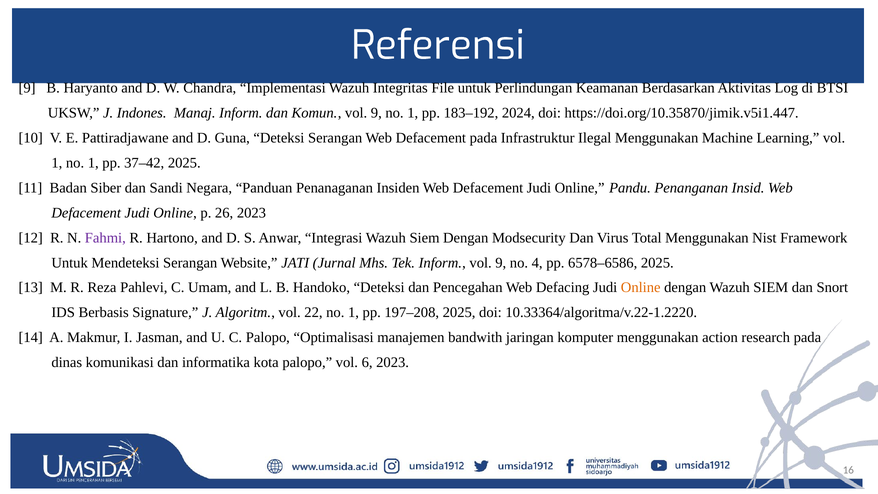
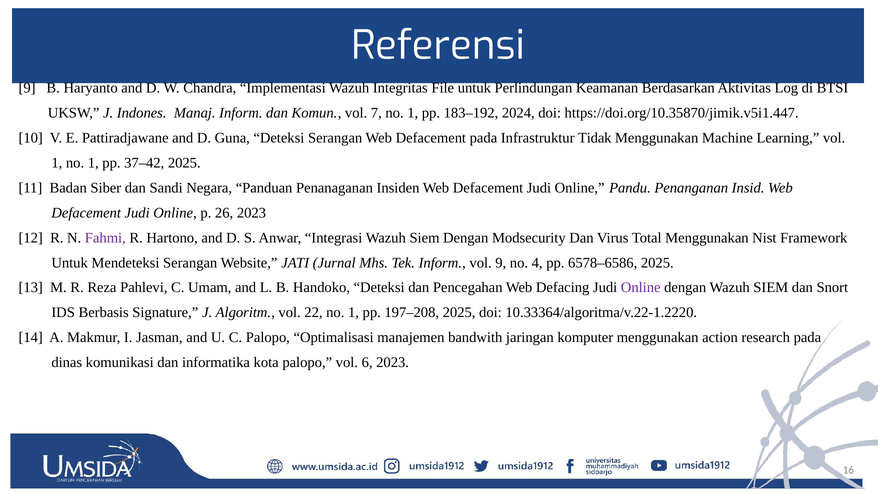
Komun vol 9: 9 -> 7 (376, 113)
Ilegal: Ilegal -> Tidak (595, 138)
Online colour: orange -> purple (641, 288)
